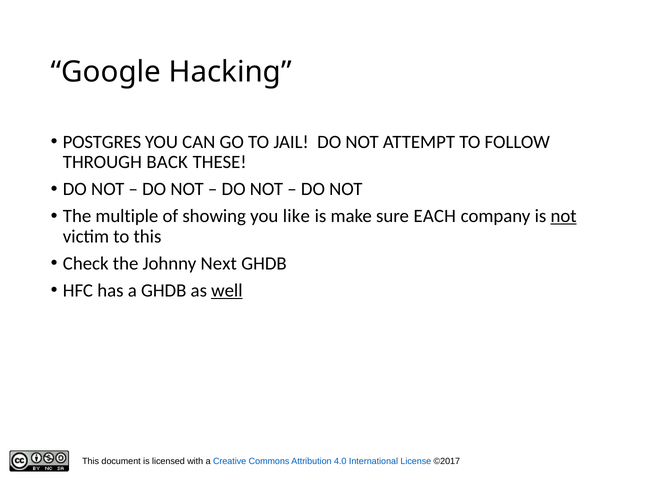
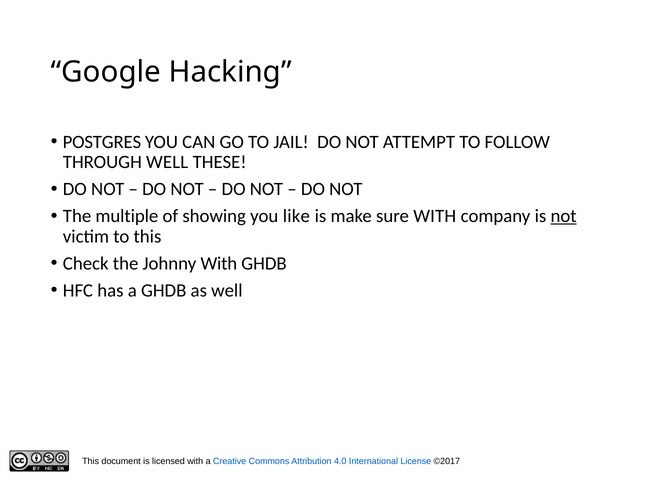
THROUGH BACK: BACK -> WELL (167, 162)
sure EACH: EACH -> WITH (435, 216)
Johnny Next: Next -> With (219, 264)
well underline: present -> none (227, 291)
